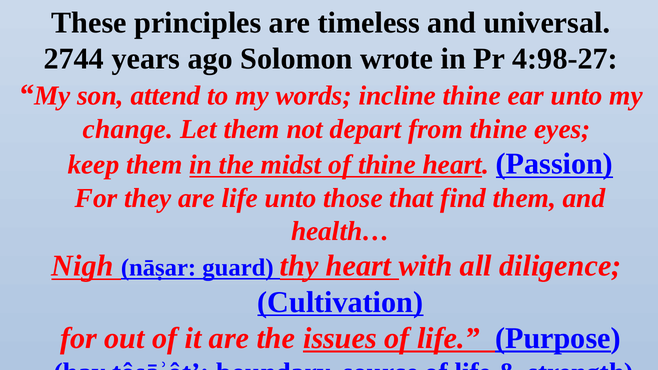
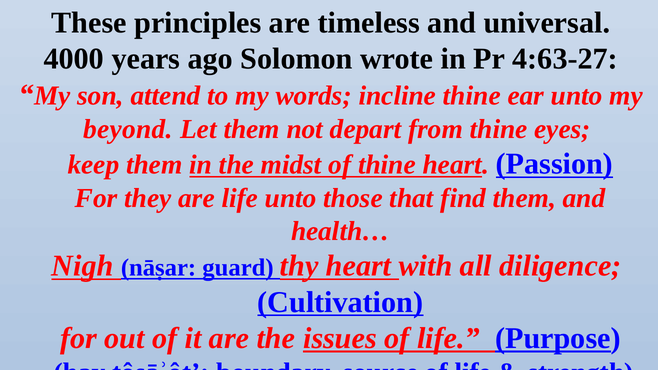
2744: 2744 -> 4000 (74, 59)
4:98-27: 4:98-27 -> 4:63-27 (565, 59)
change: change -> beyond (128, 129)
